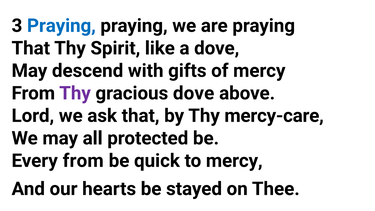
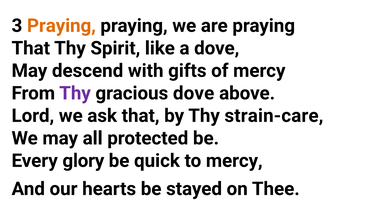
Praying colour: blue -> orange (61, 26)
mercy-care: mercy-care -> strain-care (274, 116)
Every from: from -> glory (83, 161)
